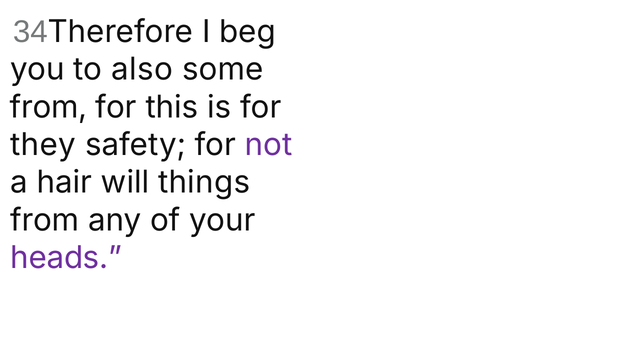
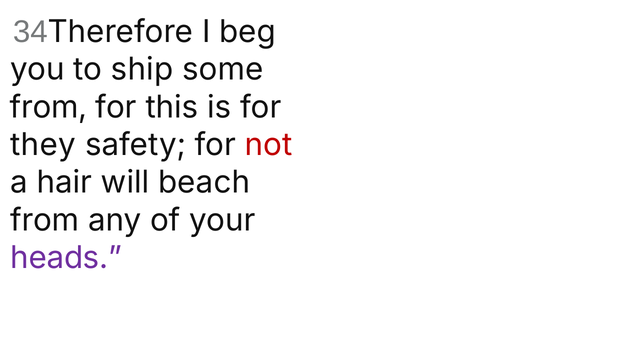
also: also -> ship (142, 69)
not colour: purple -> red (269, 145)
things: things -> beach (204, 182)
